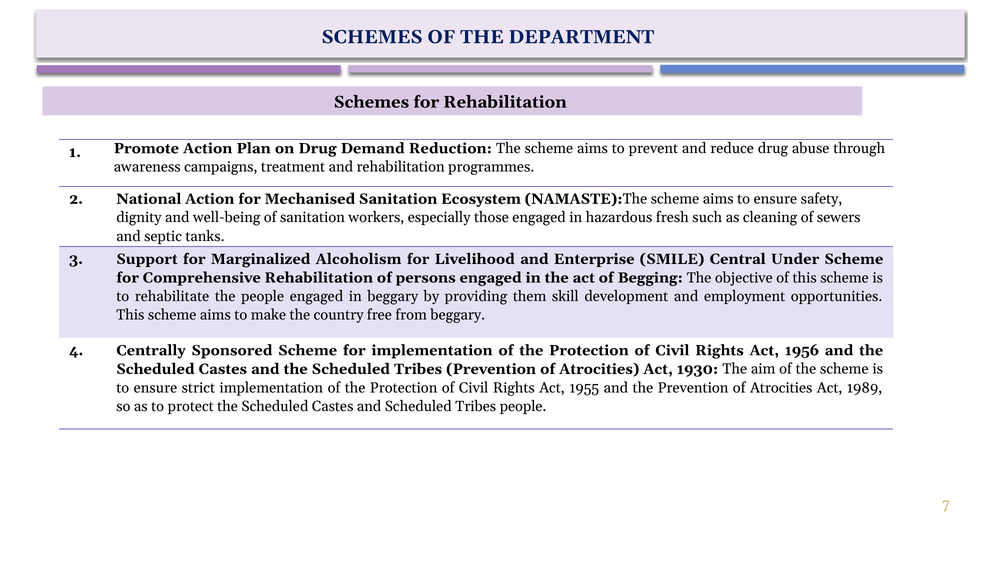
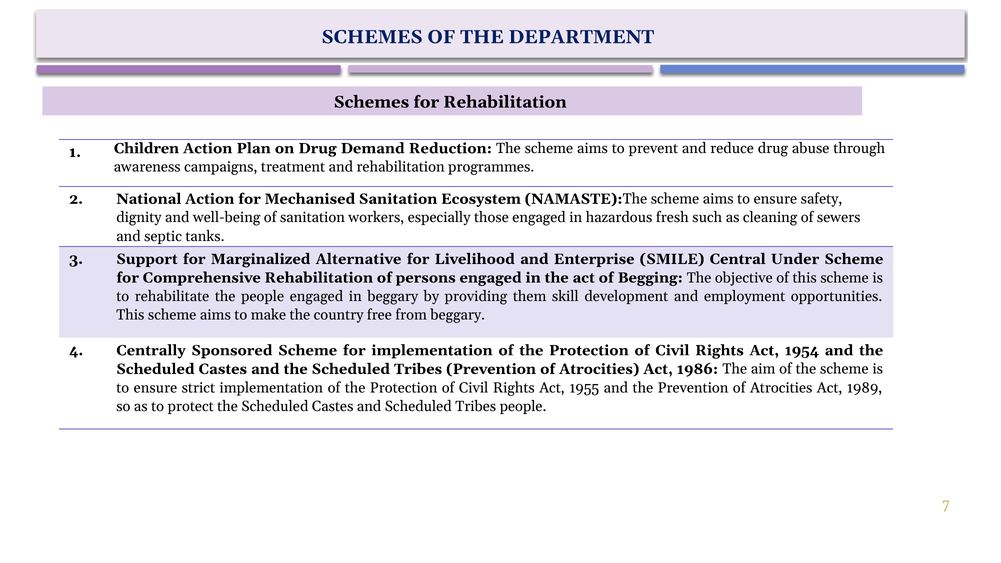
Promote: Promote -> Children (146, 148)
Alcoholism: Alcoholism -> Alternative (359, 259)
1956: 1956 -> 1954 (802, 350)
1930: 1930 -> 1986 (698, 369)
